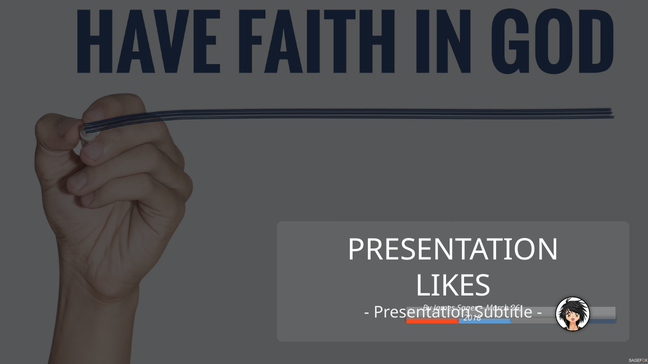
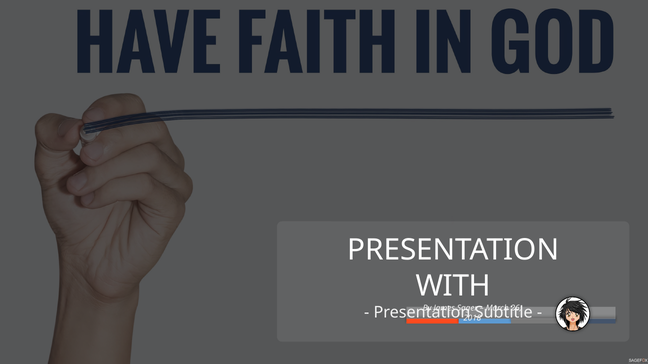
LIKES: LIKES -> WITH (453, 286)
